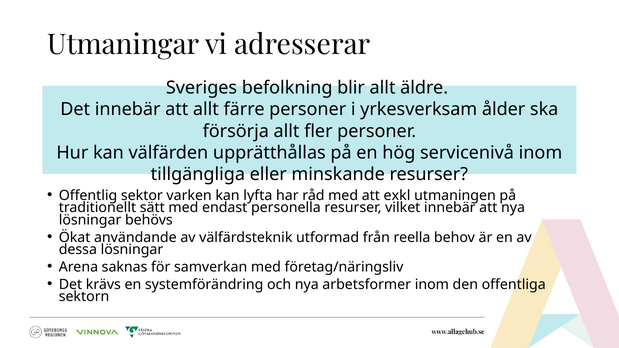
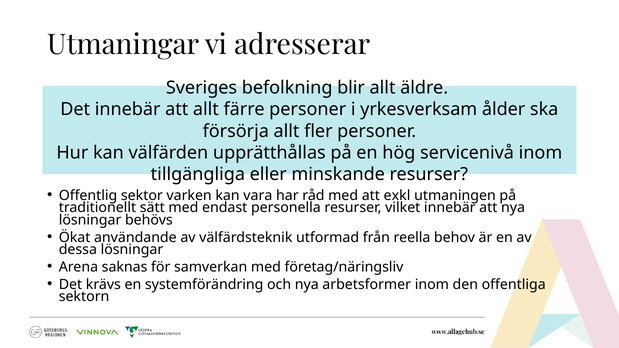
lyfta: lyfta -> vara (258, 196)
